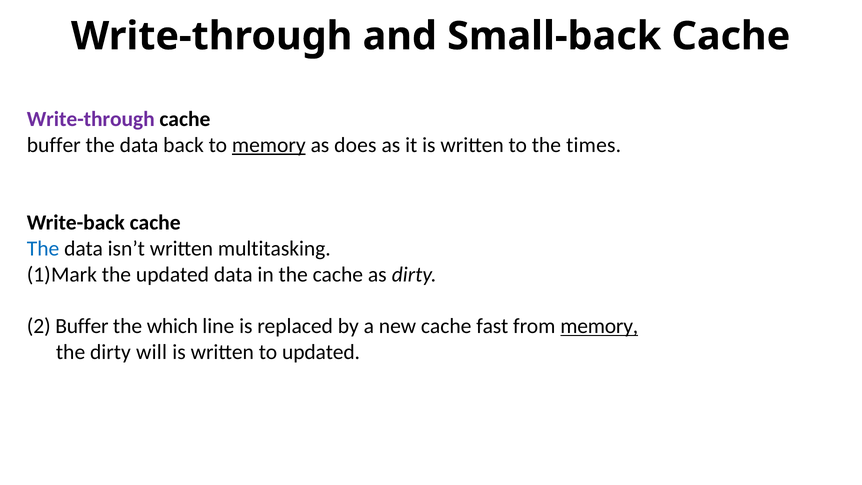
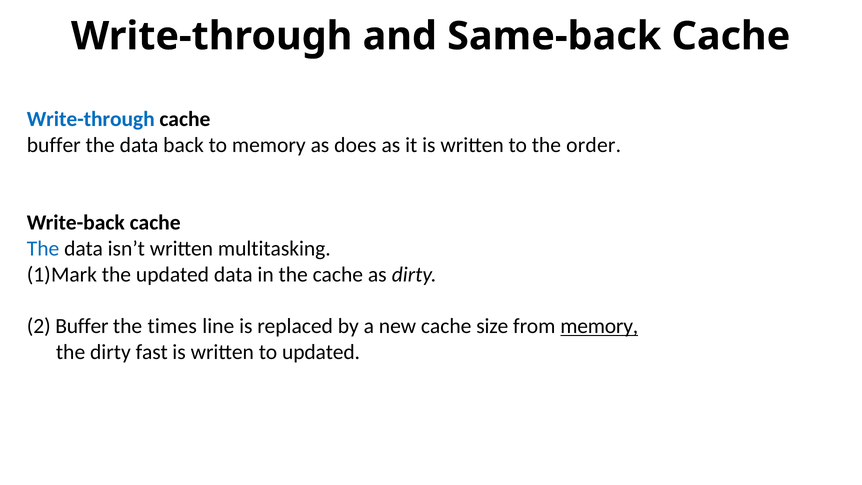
Small-back: Small-back -> Same-back (554, 36)
Write-through colour: purple -> blue (91, 119)
memory underline: present -> none (269, 145)
times: times -> order (594, 145)
which: which -> times (172, 326)
fast: fast -> size (492, 326)
will: will -> fast (152, 352)
